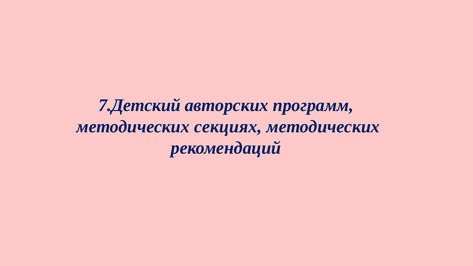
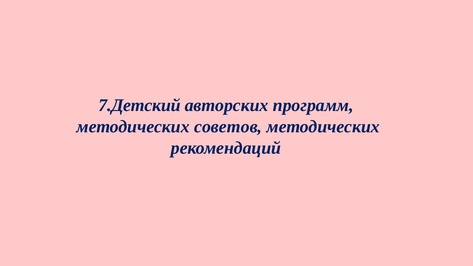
секциях: секциях -> советов (228, 127)
